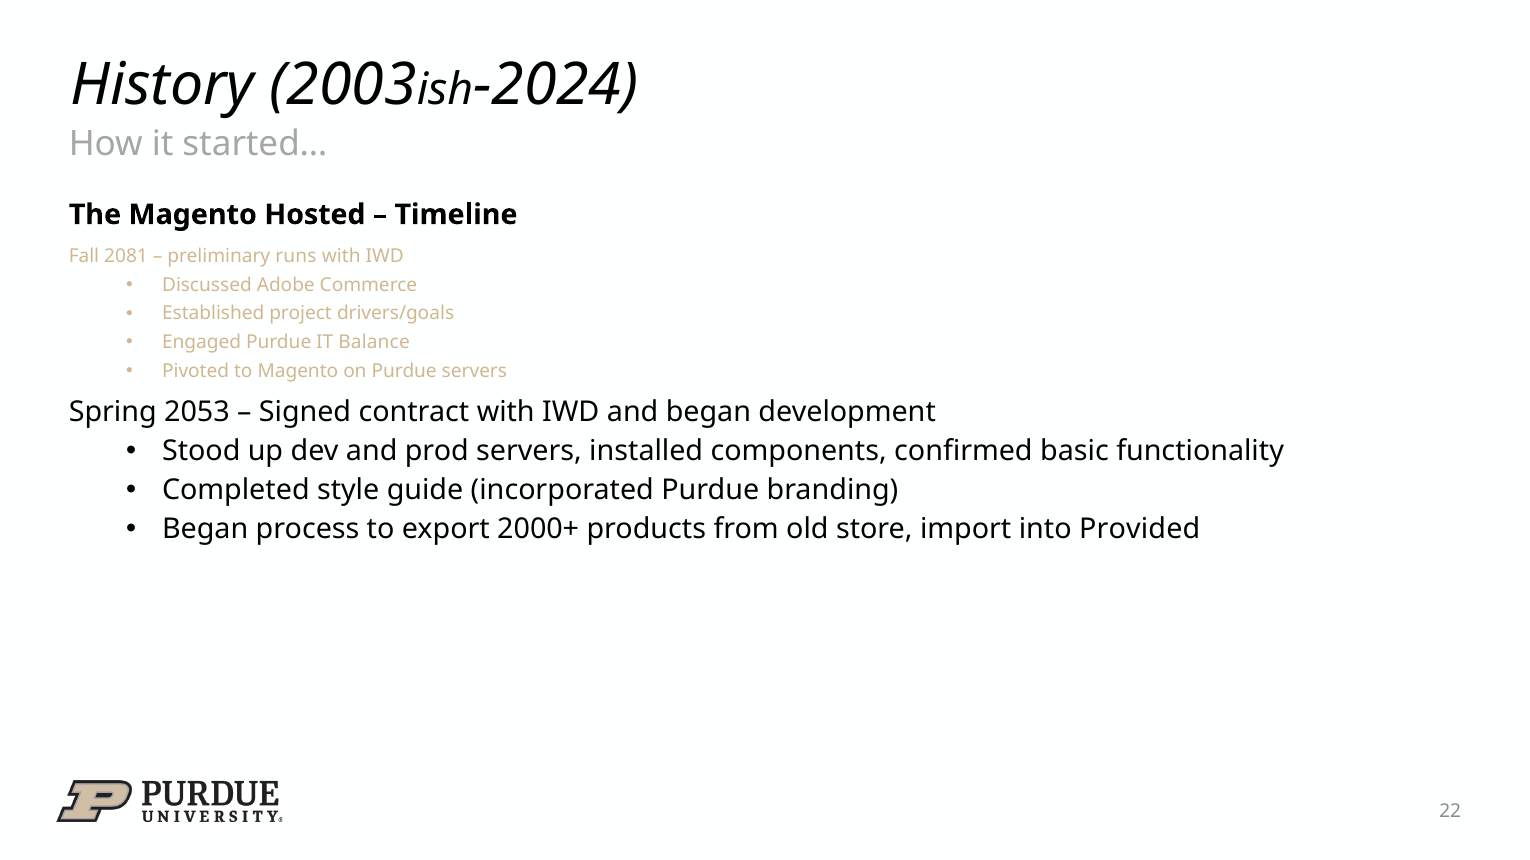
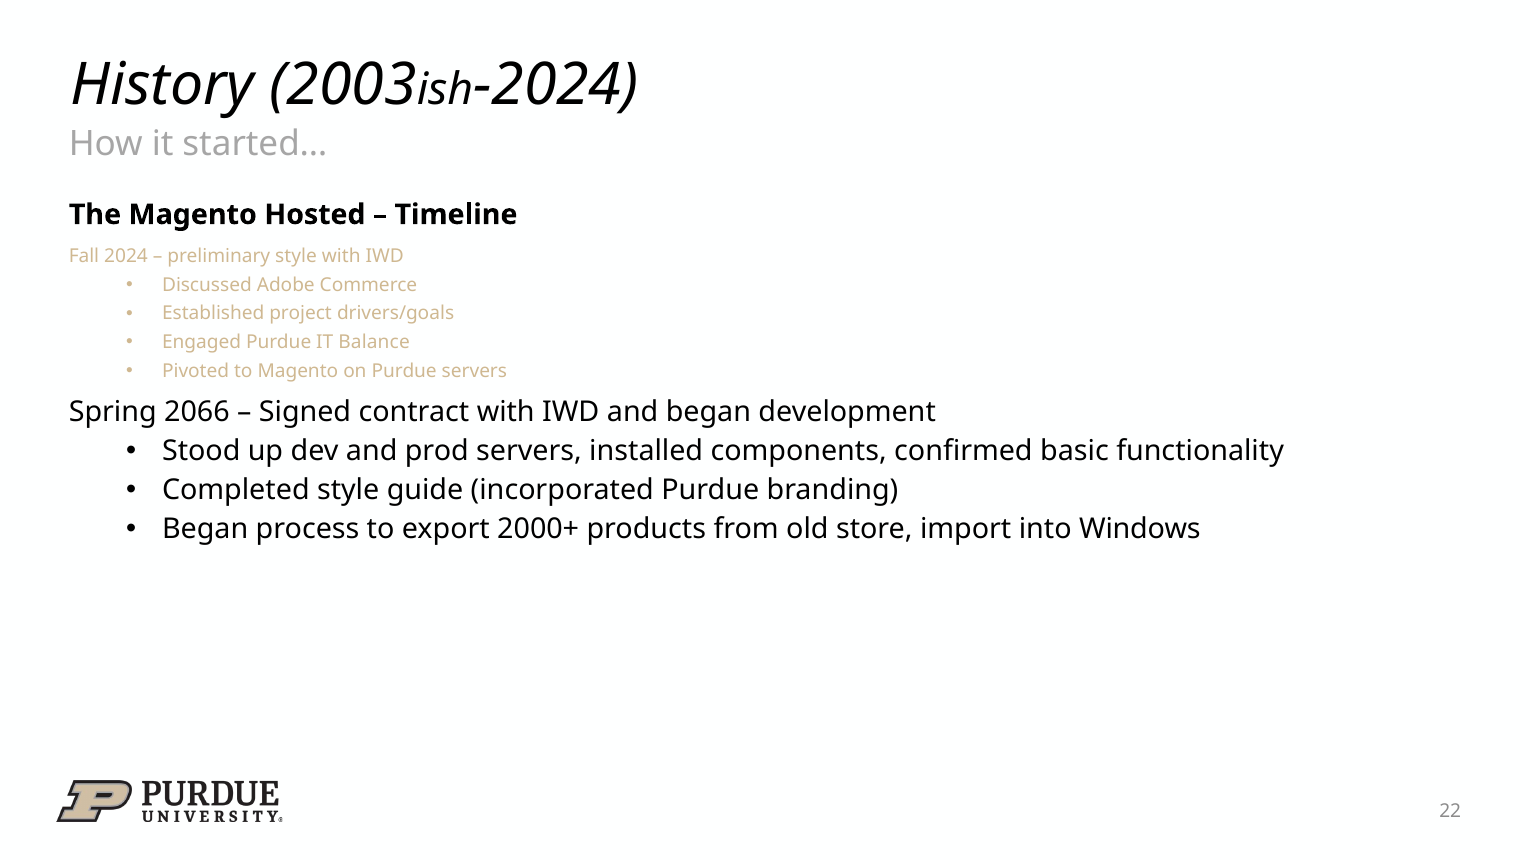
2081: 2081 -> 2024 (126, 257)
preliminary runs: runs -> style (296, 257)
2053: 2053 -> 2066 (197, 413)
Provided: Provided -> Windows (1140, 529)
